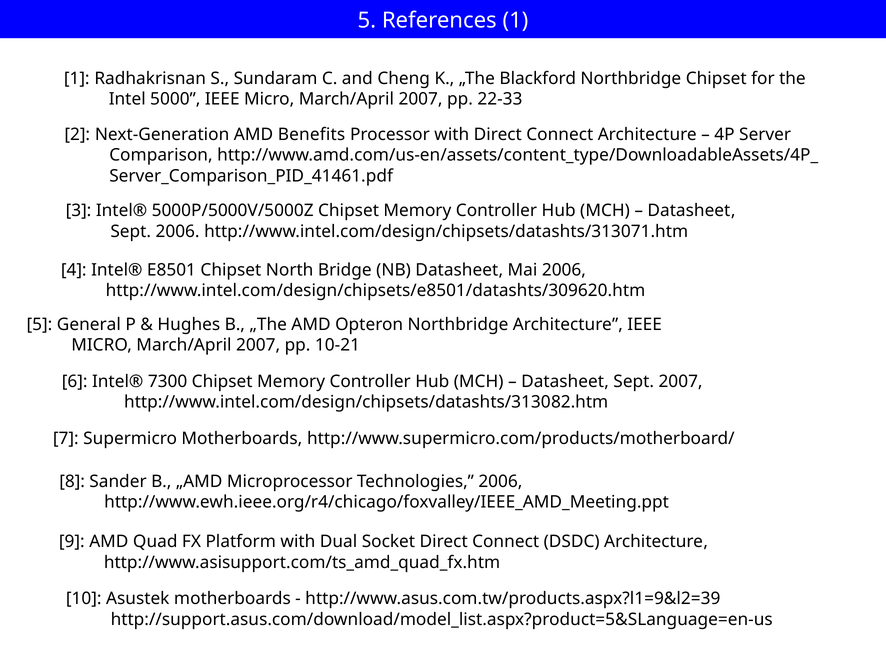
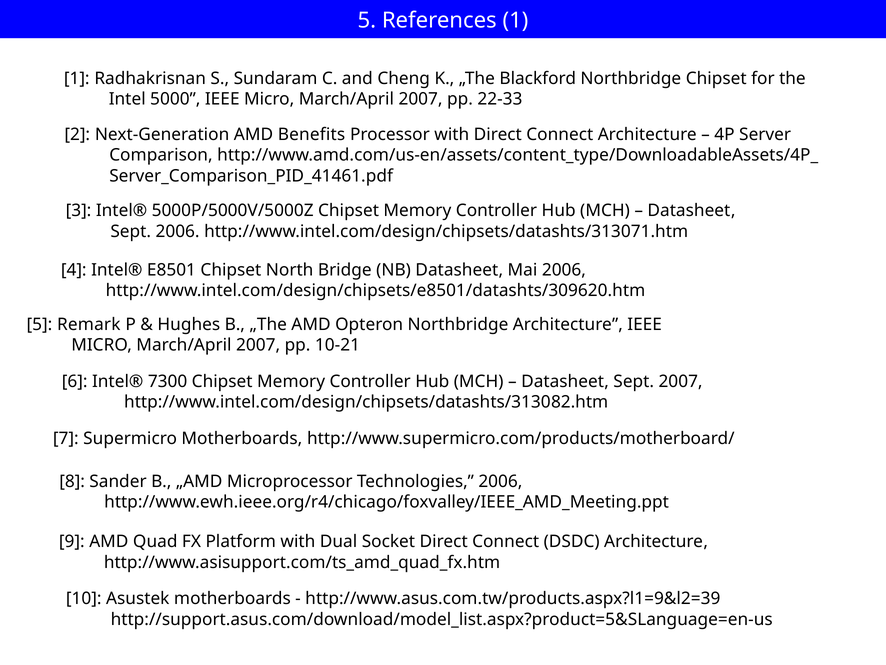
General: General -> Remark (89, 324)
